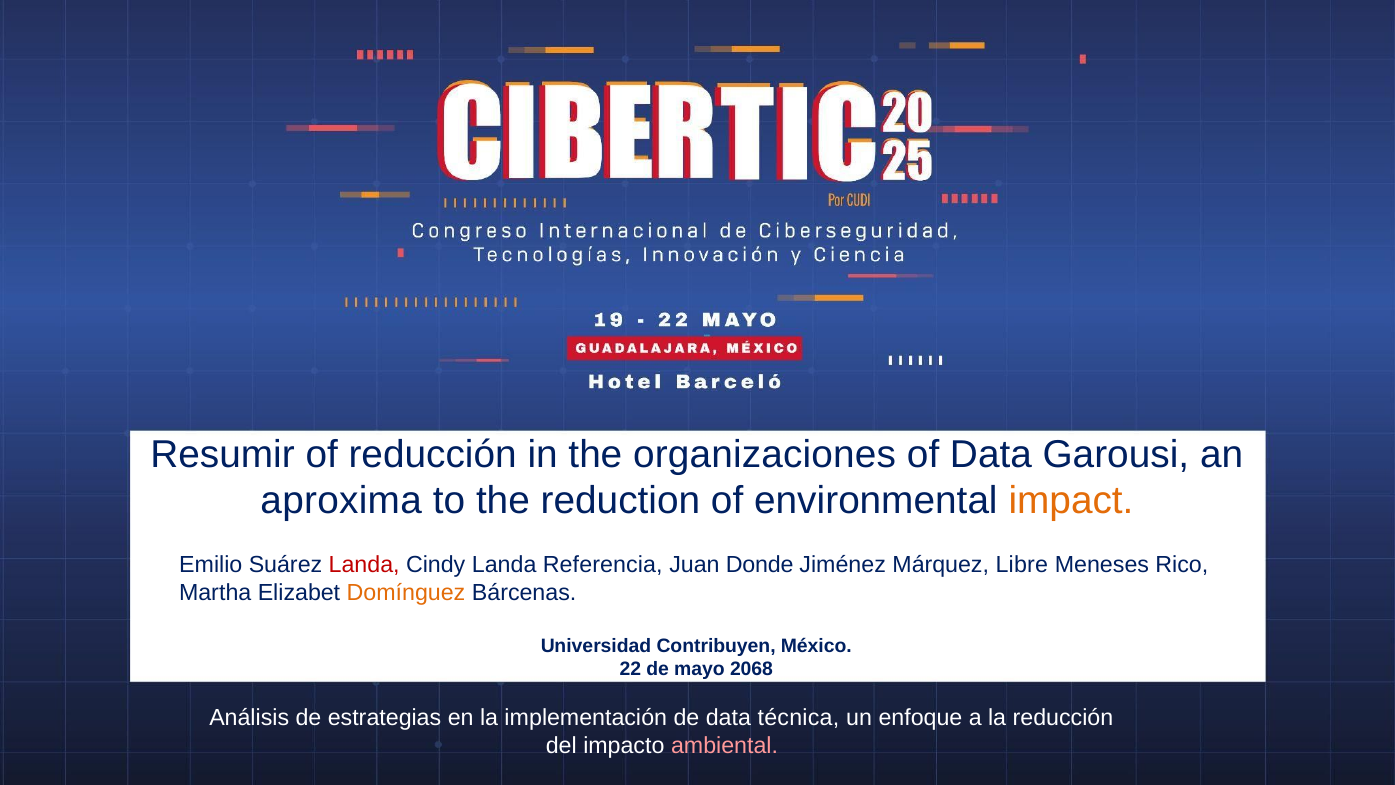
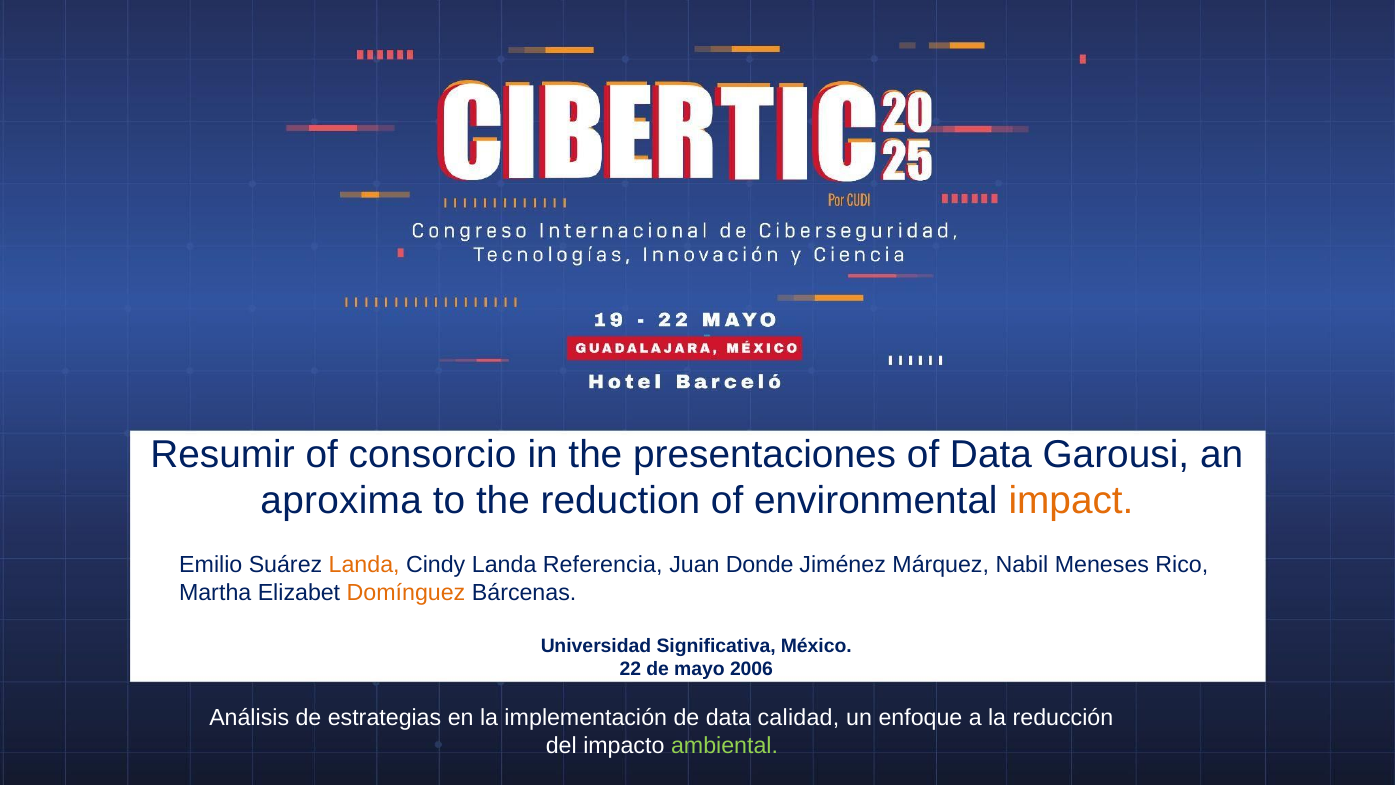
of reducción: reducción -> consorcio (433, 454)
organizaciones: organizaciones -> presentaciones (765, 454)
Landa colour: red -> orange (364, 565)
Libre: Libre -> Nabil (1022, 565)
Contribuyen: Contribuyen -> Significativa (716, 646)
2068: 2068 -> 2006 (751, 669)
técnica: técnica -> calidad (798, 718)
ambiental colour: pink -> light green (725, 745)
